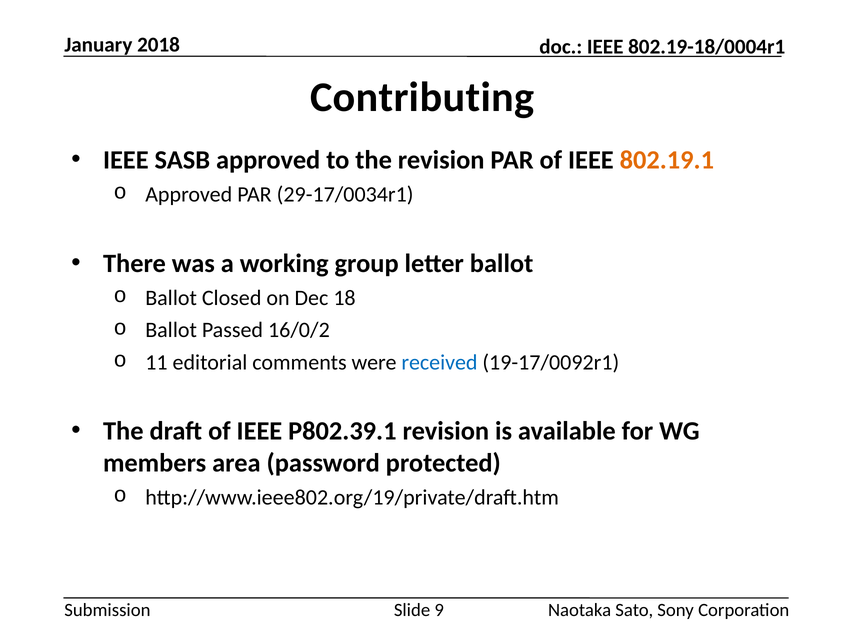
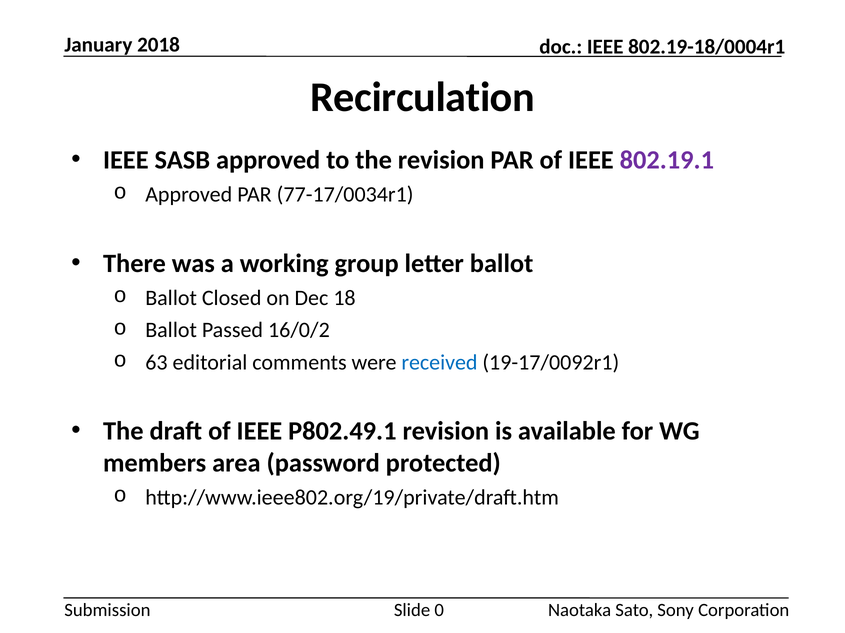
Contributing: Contributing -> Recirculation (423, 97)
802.19.1 colour: orange -> purple (667, 160)
29-17/0034r1: 29-17/0034r1 -> 77-17/0034r1 (345, 195)
11: 11 -> 63 (156, 363)
P802.39.1: P802.39.1 -> P802.49.1 (342, 432)
9: 9 -> 0 (439, 611)
